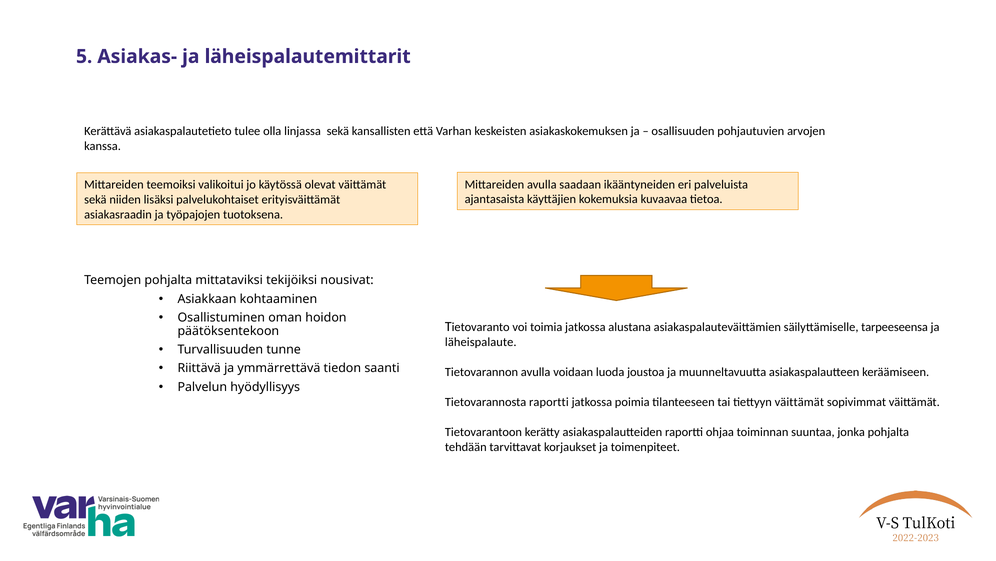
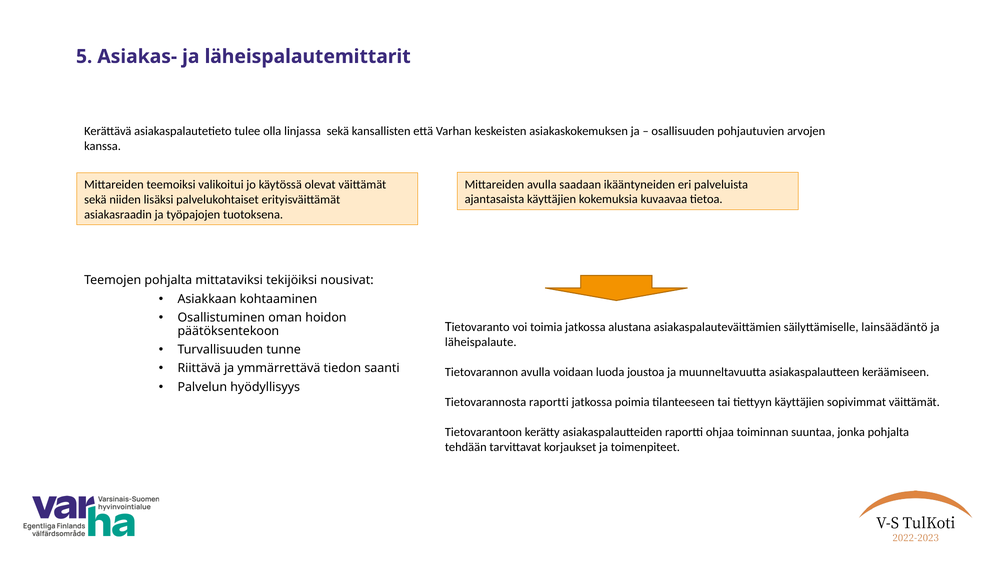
tarpeeseensa: tarpeeseensa -> lainsäädäntö (894, 327)
tiettyyn väittämät: väittämät -> käyttäjien (799, 401)
